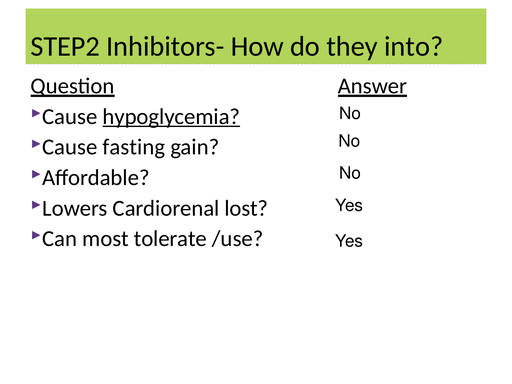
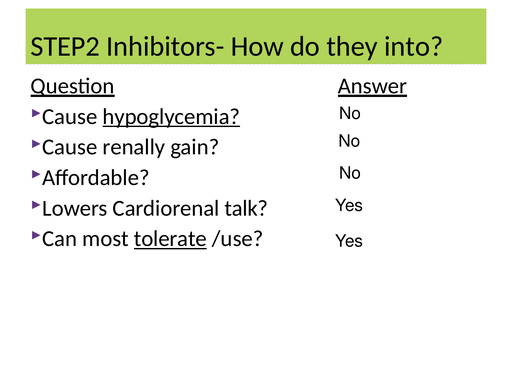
fasting: fasting -> renally (134, 147)
lost: lost -> talk (246, 208)
tolerate underline: none -> present (170, 239)
